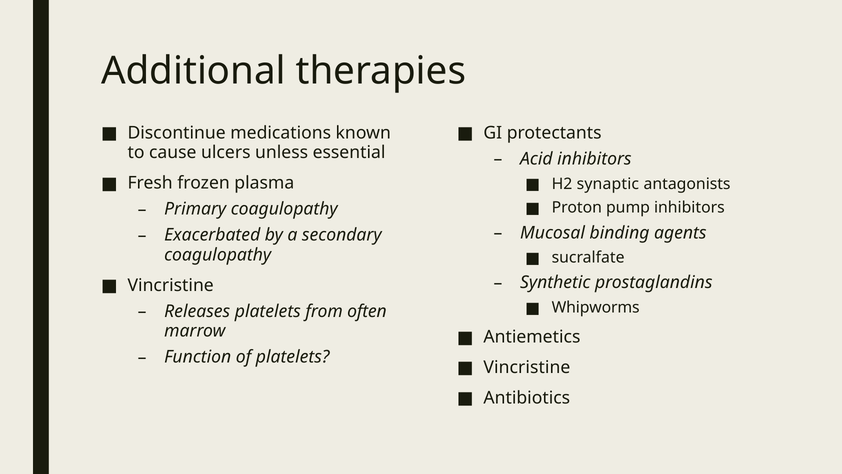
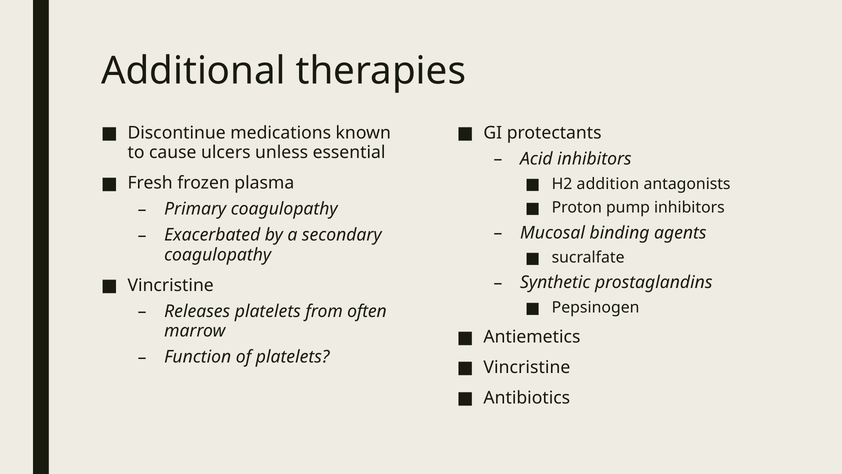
synaptic: synaptic -> addition (608, 184)
Whipworms: Whipworms -> Pepsinogen (596, 307)
